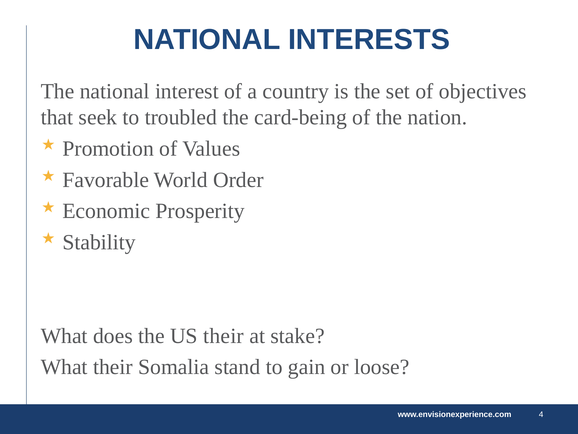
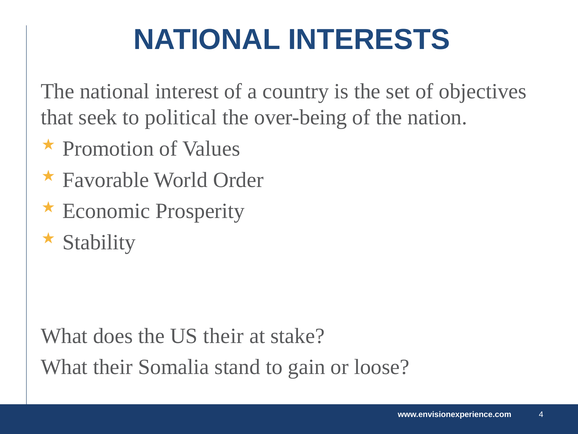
troubled: troubled -> political (181, 117)
card-being: card-being -> over-being (301, 117)
